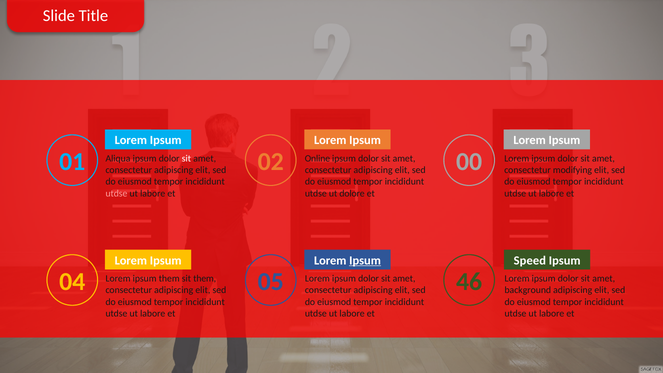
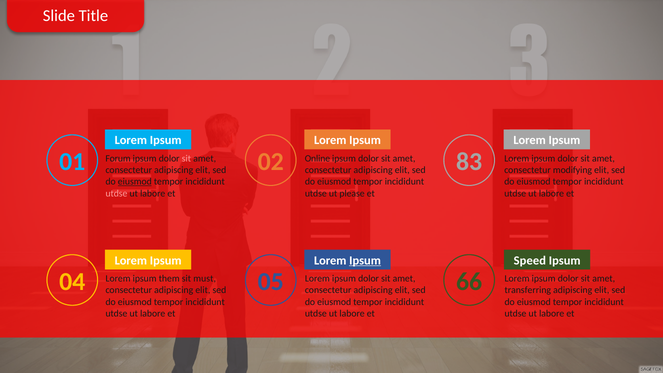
00: 00 -> 83 (469, 162)
Aliqua: Aliqua -> Forum (118, 159)
sit colour: white -> pink (186, 159)
eiusmod underline: none -> present (135, 182)
dolore: dolore -> please (352, 193)
46: 46 -> 66 (469, 282)
sit them: them -> must (205, 279)
background: background -> transferring (528, 290)
